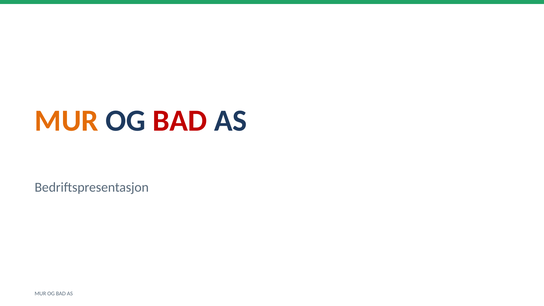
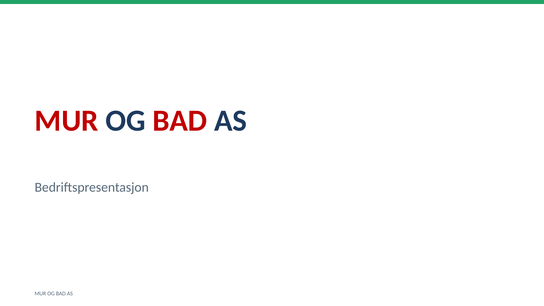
MUR colour: orange -> red (67, 121)
